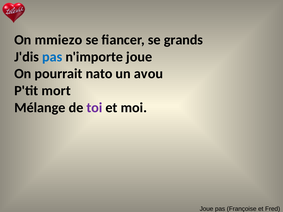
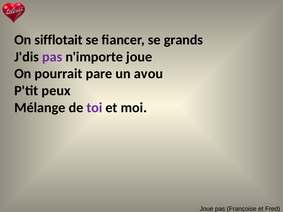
mmiezo: mmiezo -> sifflotait (59, 40)
pas colour: blue -> purple (52, 57)
nato: nato -> pare (99, 74)
mort: mort -> peux (56, 91)
